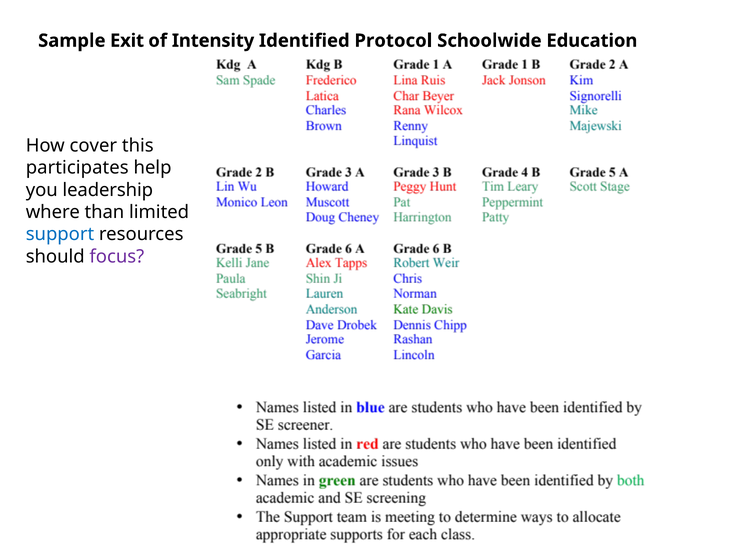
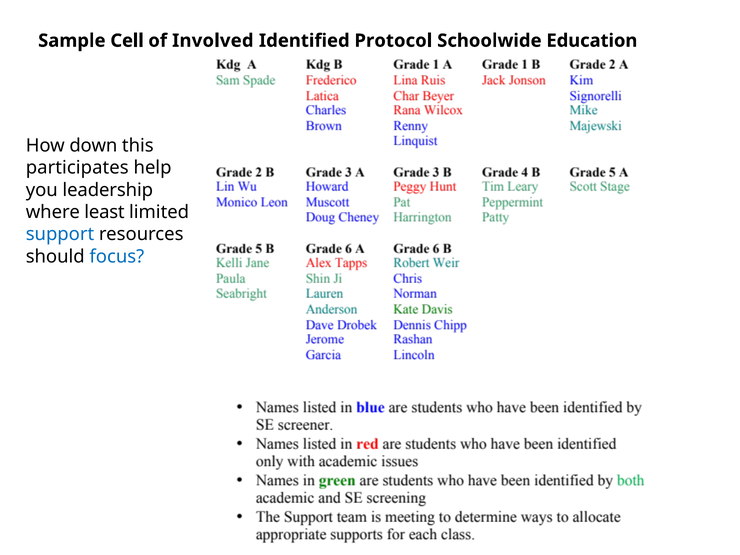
Exit: Exit -> Cell (127, 41)
Intensity: Intensity -> Involved (213, 41)
cover: cover -> down (93, 146)
than: than -> least (104, 212)
focus colour: purple -> blue (117, 257)
